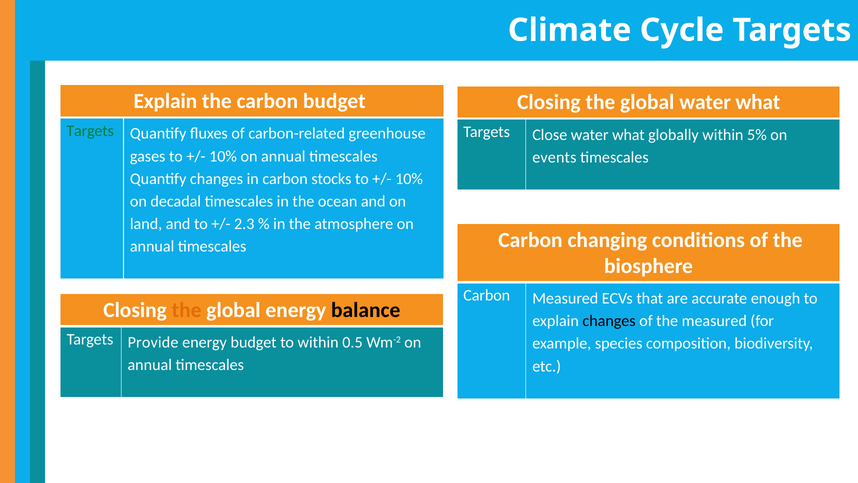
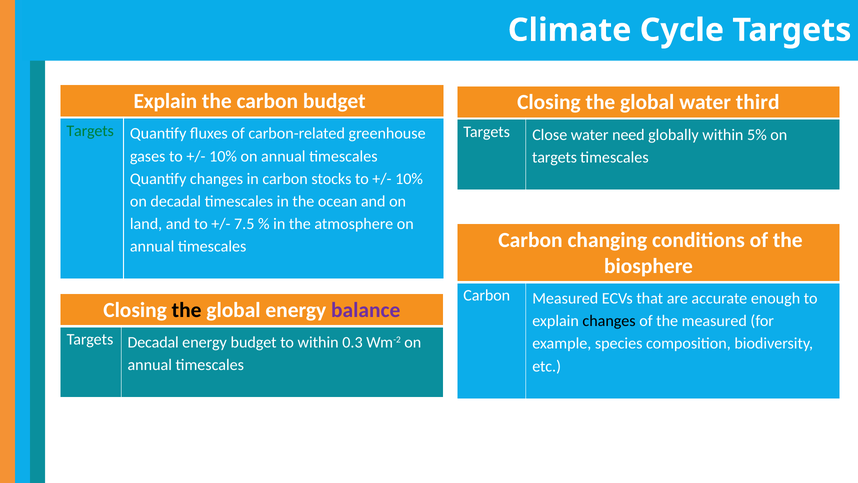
global water what: what -> third (758, 102)
Close water what: what -> need (628, 135)
events: events -> targets (555, 157)
2.3: 2.3 -> 7.5 (244, 224)
the colour: orange -> black (187, 310)
balance colour: black -> purple (366, 310)
Targets Provide: Provide -> Decadal (153, 342)
0.5: 0.5 -> 0.3 (352, 342)
